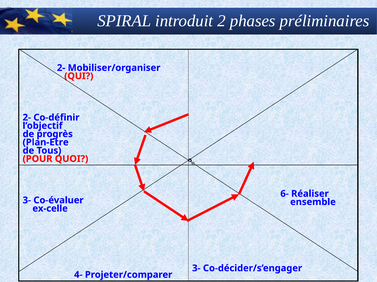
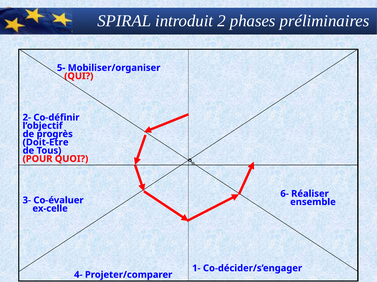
2-: 2- -> 5- (61, 68)
Plan-Etre: Plan-Etre -> Doit-Etre (46, 143)
3-: 3- -> 1- (196, 269)
